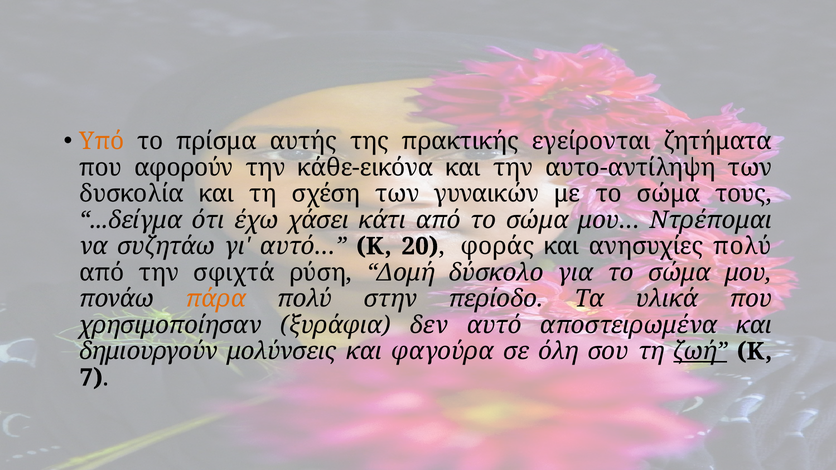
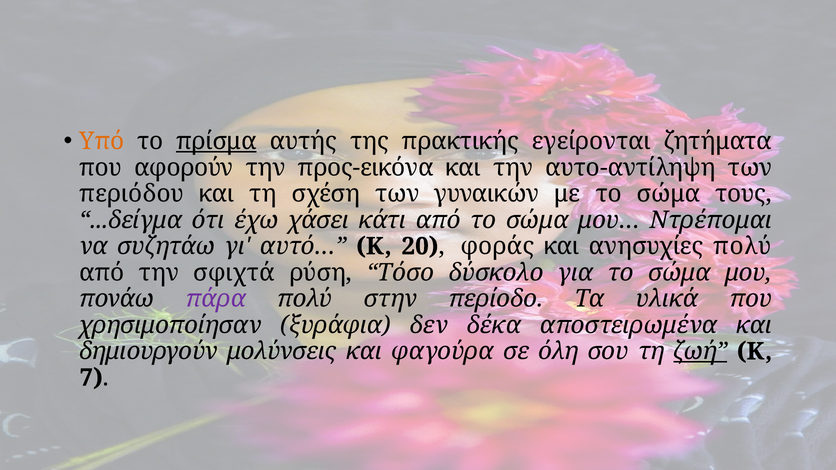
πρίσμα underline: none -> present (216, 141)
κάθε-εικόνα: κάθε-εικόνα -> προς-εικόνα (366, 168)
δυσκολία: δυσκολία -> περιόδου (132, 194)
Δομή: Δομή -> Τόσο (401, 273)
πάρα colour: orange -> purple (216, 299)
αυτό: αυτό -> δέκα (494, 325)
